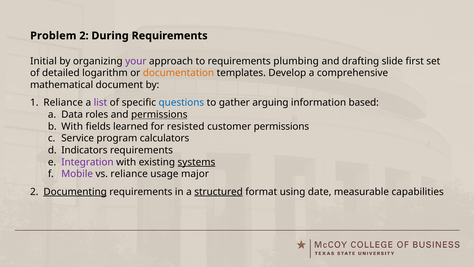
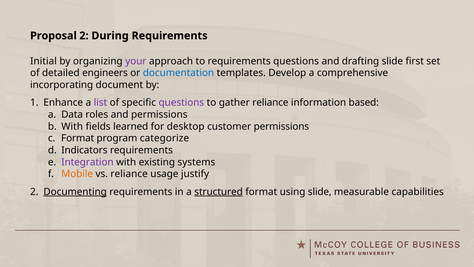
Problem: Problem -> Proposal (53, 36)
requirements plumbing: plumbing -> questions (296, 61)
logarithm: logarithm -> engineers (105, 73)
documentation colour: orange -> blue (178, 73)
mathematical: mathematical -> incorporating (62, 85)
Reliance: Reliance -> Enhance (63, 103)
questions colour: blue -> purple (181, 103)
gather arguing: arguing -> reliance (270, 103)
permissions underline: present -> none (159, 114)
resisted: resisted -> desktop (186, 126)
Service: Service -> Format (78, 138)
calculators: calculators -> categorize (164, 138)
systems underline: present -> none (196, 162)
Mobile colour: purple -> orange (77, 174)
major: major -> justify (195, 174)
using date: date -> slide (320, 191)
